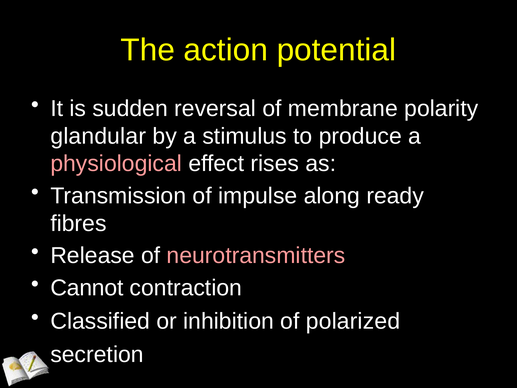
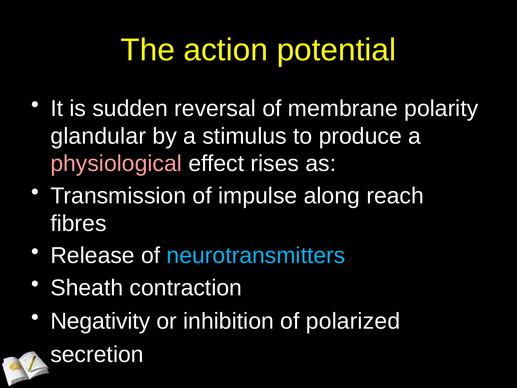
ready: ready -> reach (395, 196)
neurotransmitters colour: pink -> light blue (256, 256)
Cannot: Cannot -> Sheath (87, 288)
Classified: Classified -> Negativity (100, 321)
